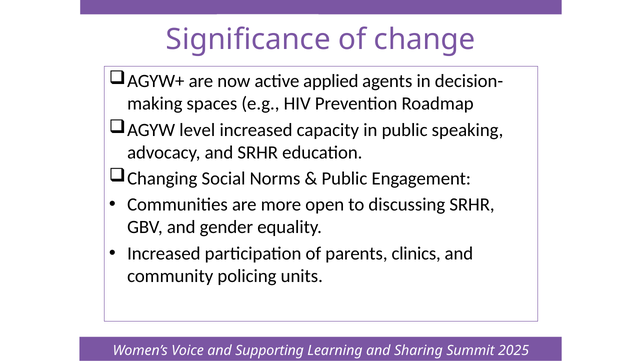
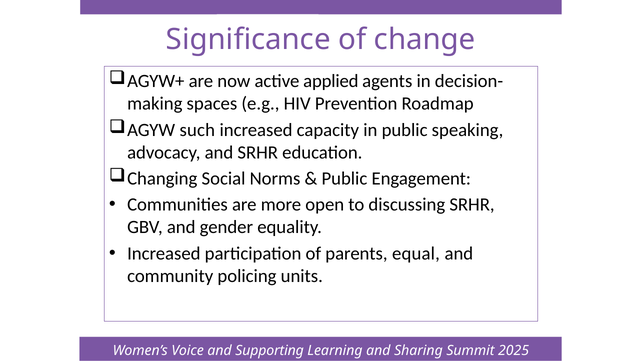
level: level -> such (197, 130)
clinics: clinics -> equal (416, 254)
